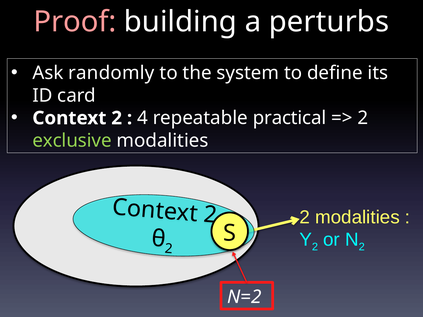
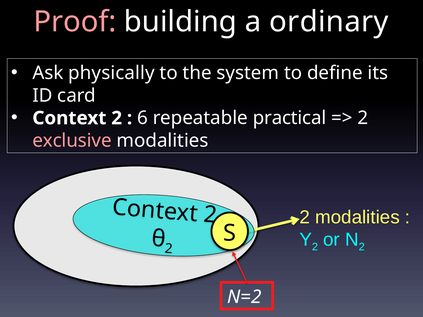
perturbs: perturbs -> ordinary (329, 22)
randomly: randomly -> physically (111, 73)
4: 4 -> 6 (143, 118)
exclusive colour: light green -> pink (72, 141)
